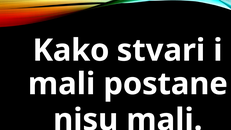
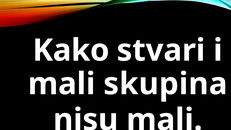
postane: postane -> skupina (165, 84)
